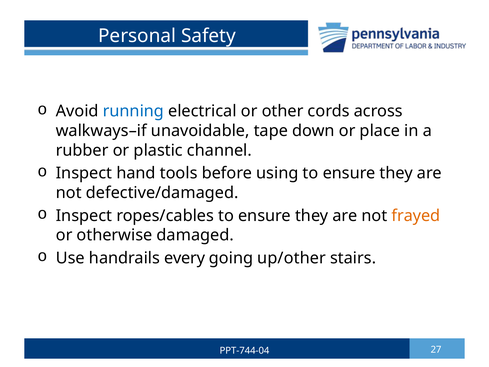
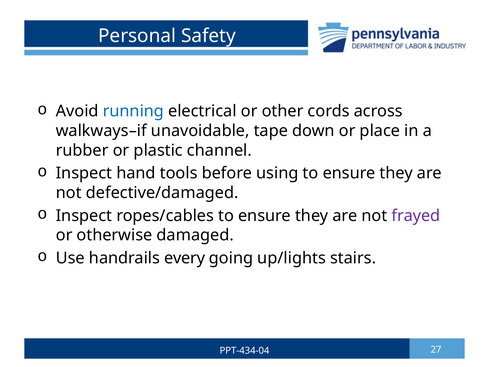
frayed colour: orange -> purple (416, 215)
up/other: up/other -> up/lights (292, 258)
PPT-744-04: PPT-744-04 -> PPT-434-04 (244, 350)
